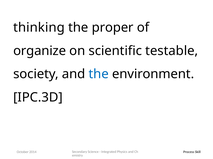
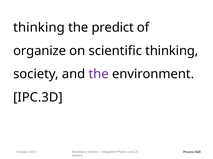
proper: proper -> predict (113, 28)
scientific testable: testable -> thinking (172, 51)
the colour: blue -> purple (99, 74)
